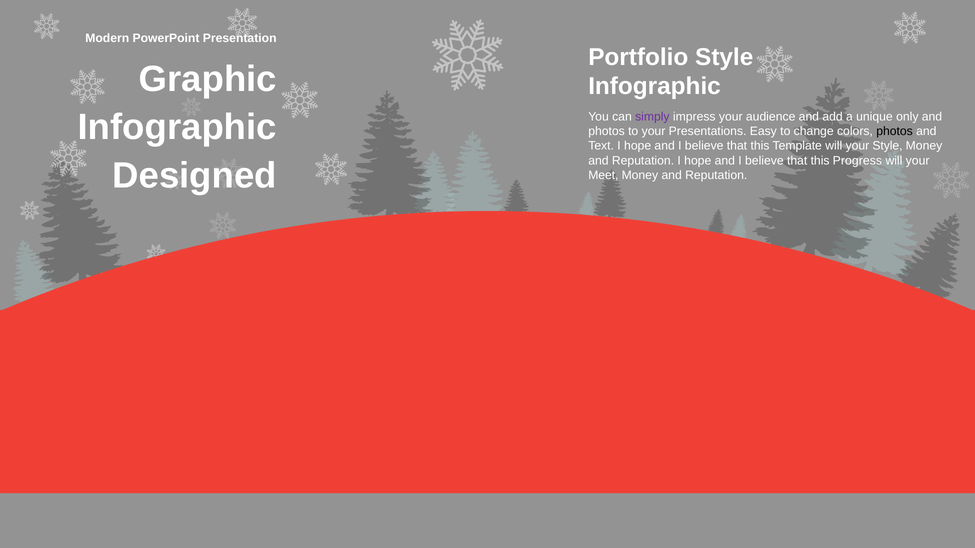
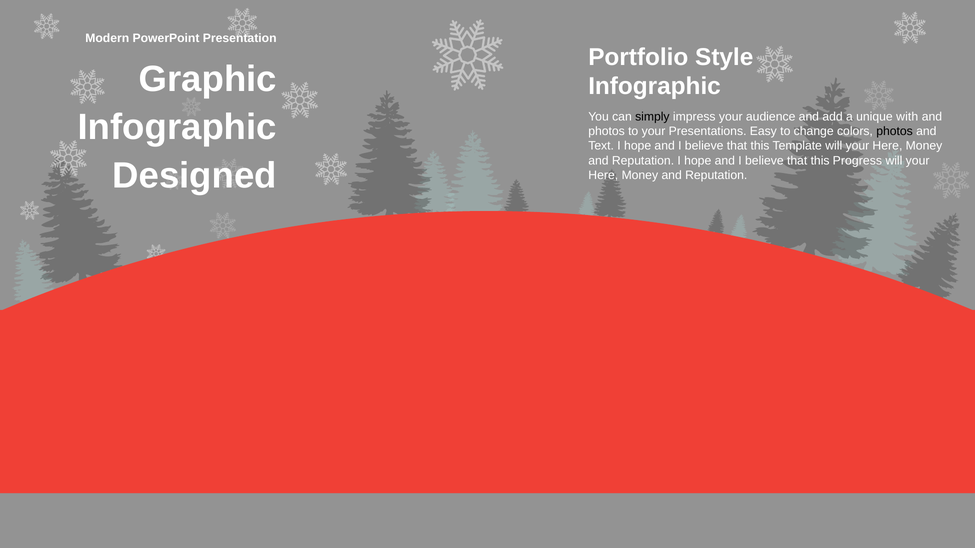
simply colour: purple -> black (652, 117)
only: only -> with (907, 117)
Template will your Style: Style -> Here (887, 146)
Meet: Meet -> Here (603, 175)
